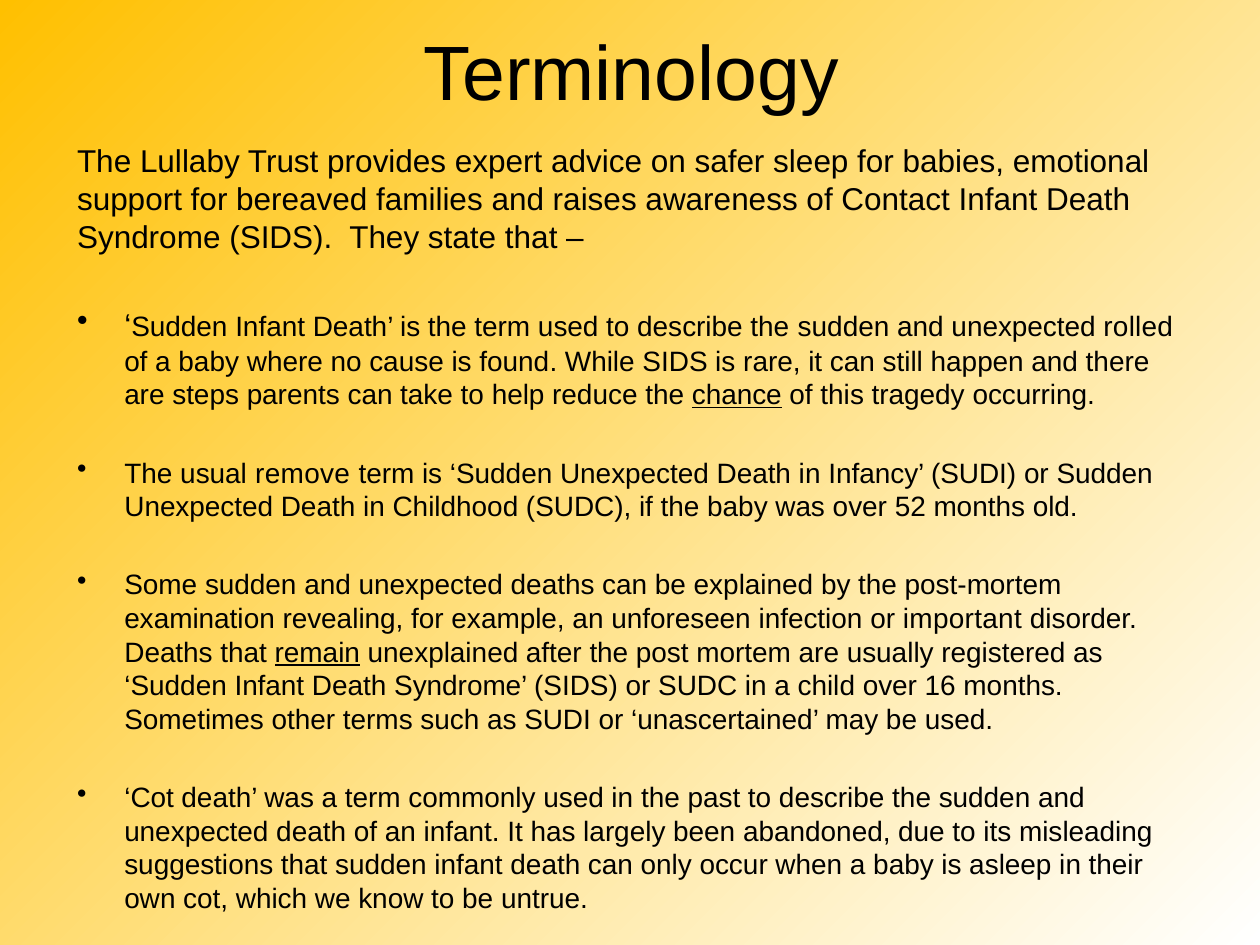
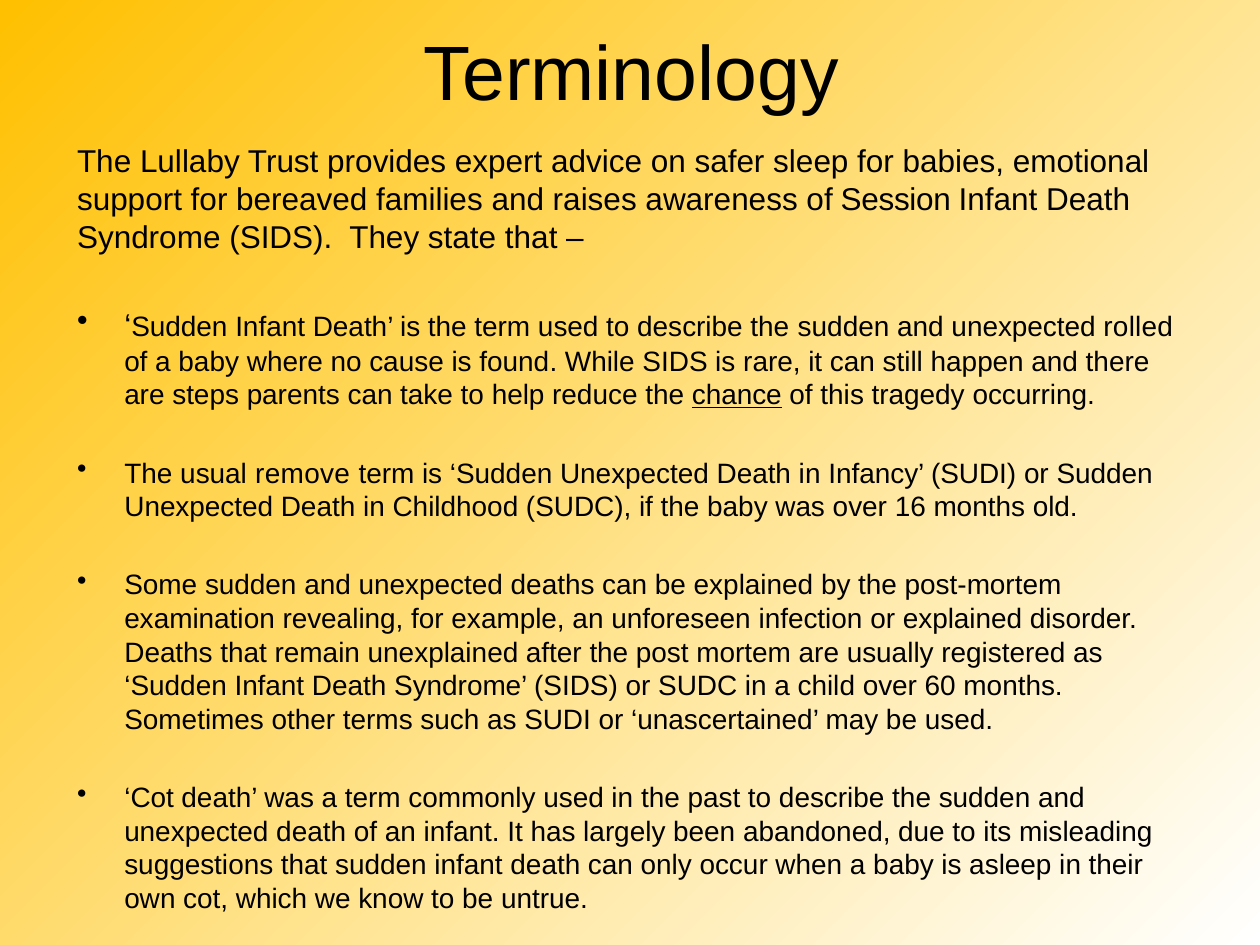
Contact: Contact -> Session (896, 200)
52: 52 -> 16 (910, 507)
or important: important -> explained (963, 619)
remain underline: present -> none (317, 653)
16: 16 -> 60 (940, 686)
